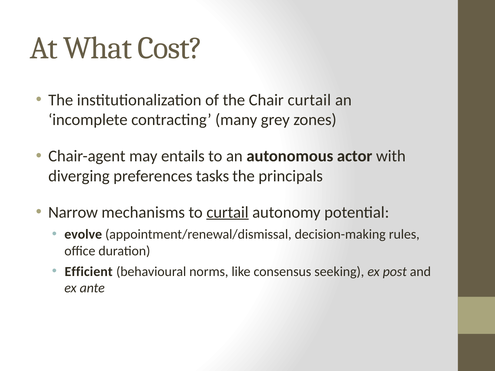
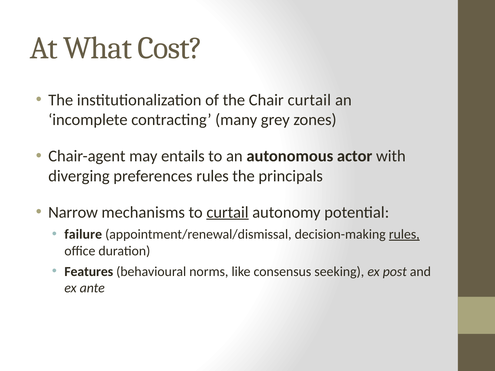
preferences tasks: tasks -> rules (213, 176)
evolve: evolve -> failure (83, 234)
rules underline: none -> present (404, 234)
Efficient: Efficient -> Features (89, 272)
